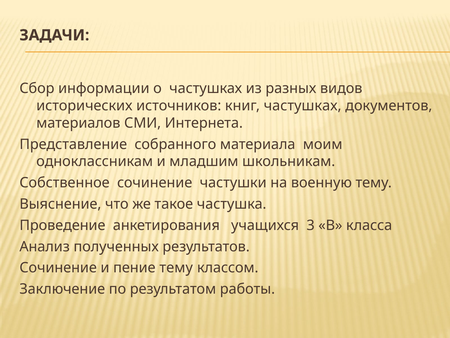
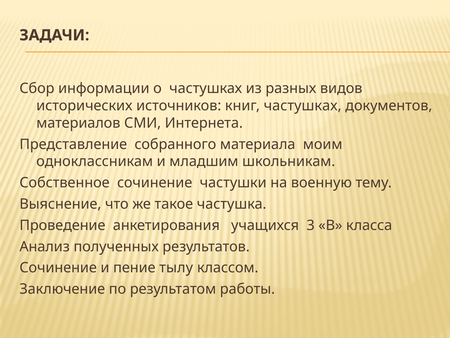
пение тему: тему -> тылу (176, 267)
